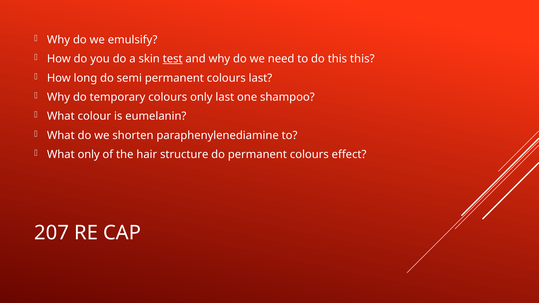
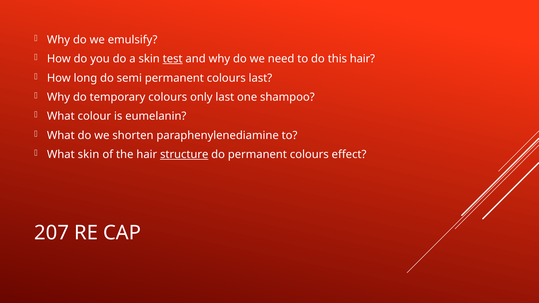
this this: this -> hair (362, 59)
What only: only -> skin (89, 155)
structure underline: none -> present (184, 155)
